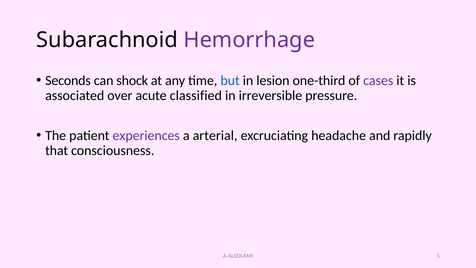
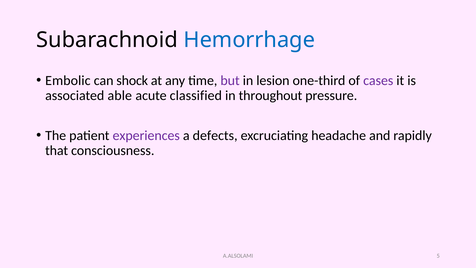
Hemorrhage colour: purple -> blue (249, 40)
Seconds: Seconds -> Embolic (68, 80)
but colour: blue -> purple (230, 80)
over: over -> able (120, 95)
irreversible: irreversible -> throughout (270, 95)
arterial: arterial -> defects (215, 135)
